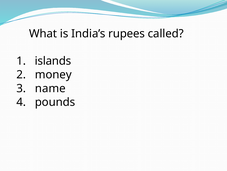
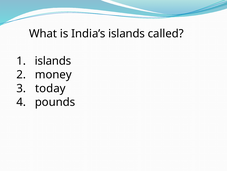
India’s rupees: rupees -> islands (127, 34)
name: name -> today (50, 88)
